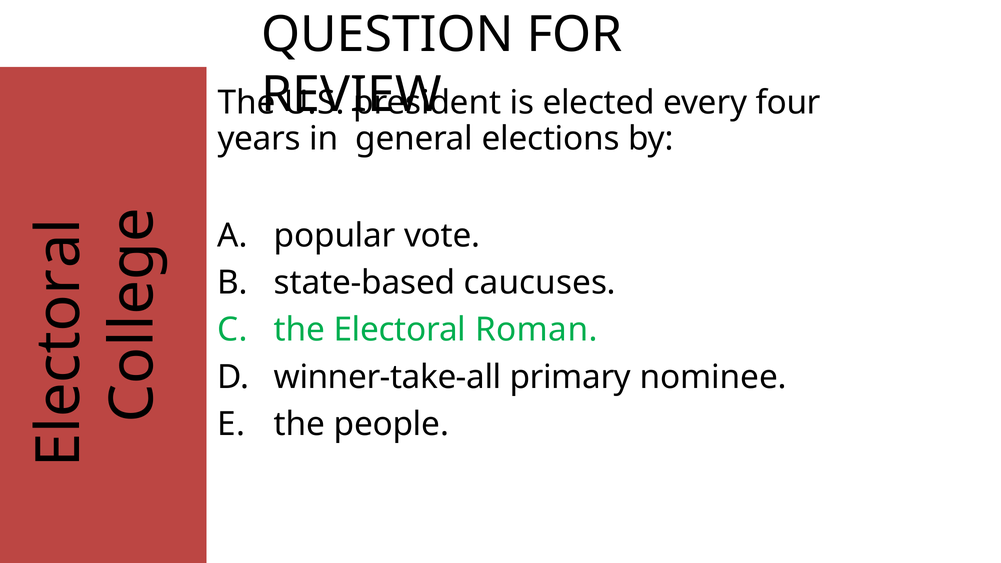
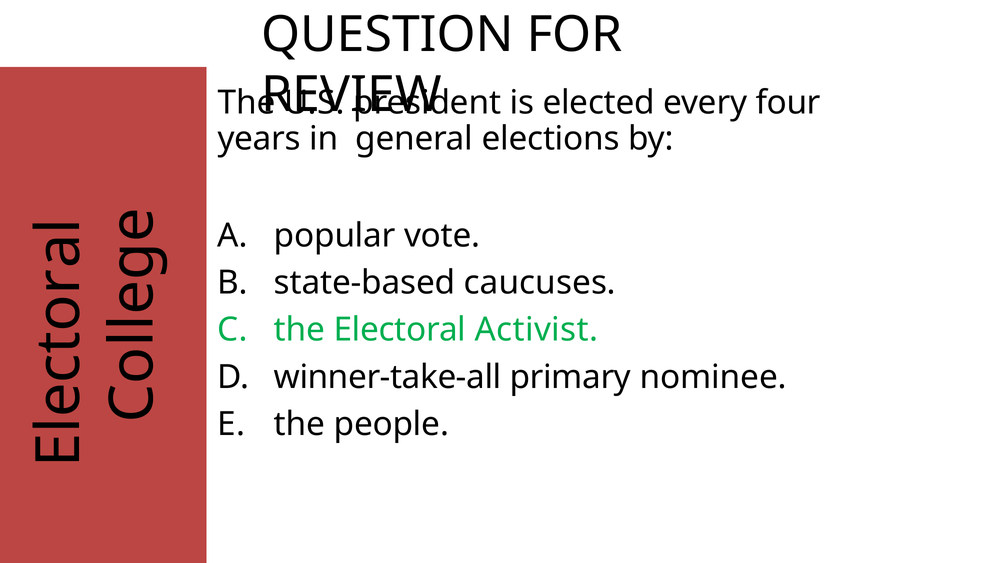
Roman: Roman -> Activist (536, 330)
